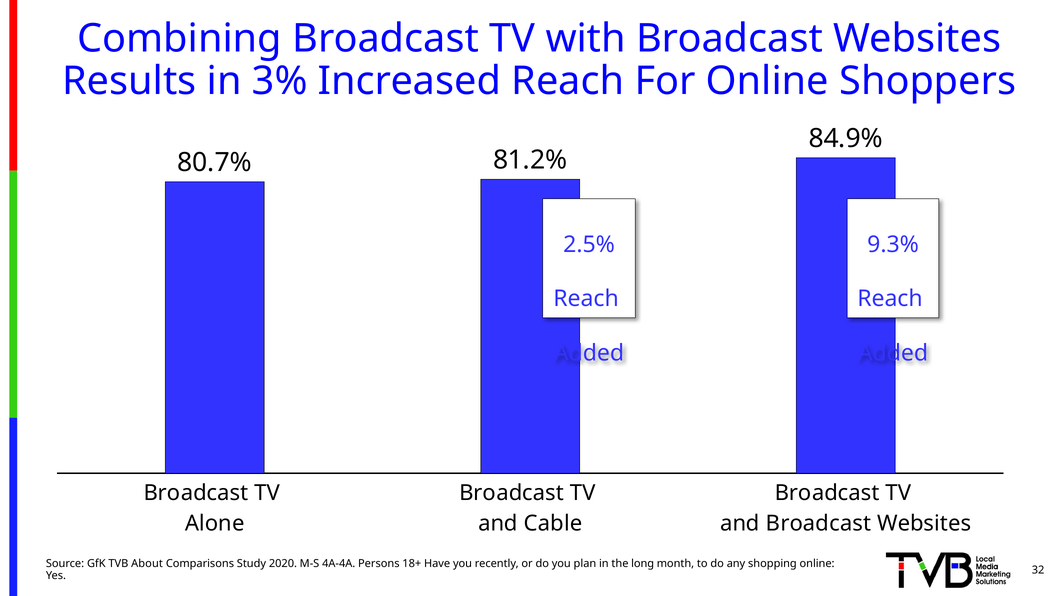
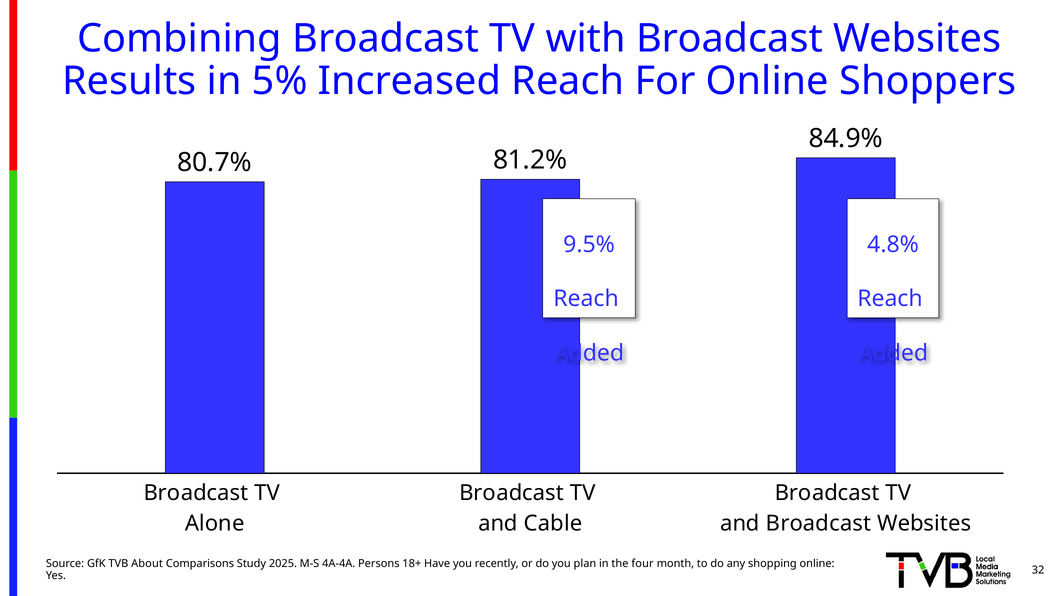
3%: 3% -> 5% (280, 81)
2.5%: 2.5% -> 9.5% (589, 244)
9.3%: 9.3% -> 4.8% (893, 244)
2020: 2020 -> 2025 (283, 563)
long: long -> four (643, 563)
